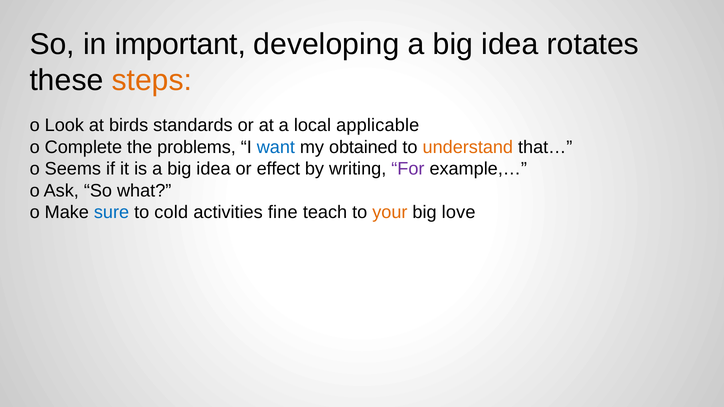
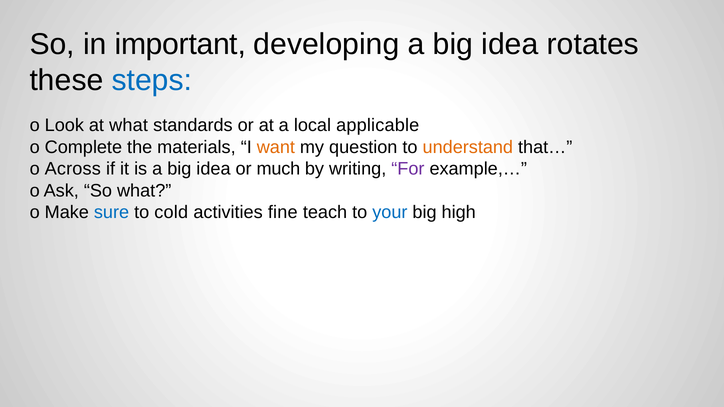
steps colour: orange -> blue (152, 81)
at birds: birds -> what (129, 126)
problems: problems -> materials (196, 147)
want colour: blue -> orange (276, 147)
obtained: obtained -> question (363, 147)
Seems: Seems -> Across (73, 169)
effect: effect -> much (278, 169)
your colour: orange -> blue (390, 212)
love: love -> high (459, 212)
